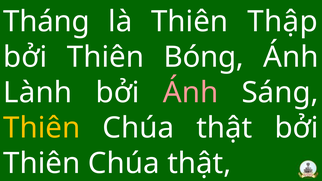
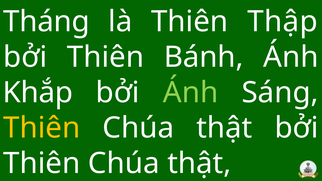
Bóng: Bóng -> Bánh (204, 57)
Lành: Lành -> Khắp (38, 93)
Ánh colour: pink -> light green (191, 93)
